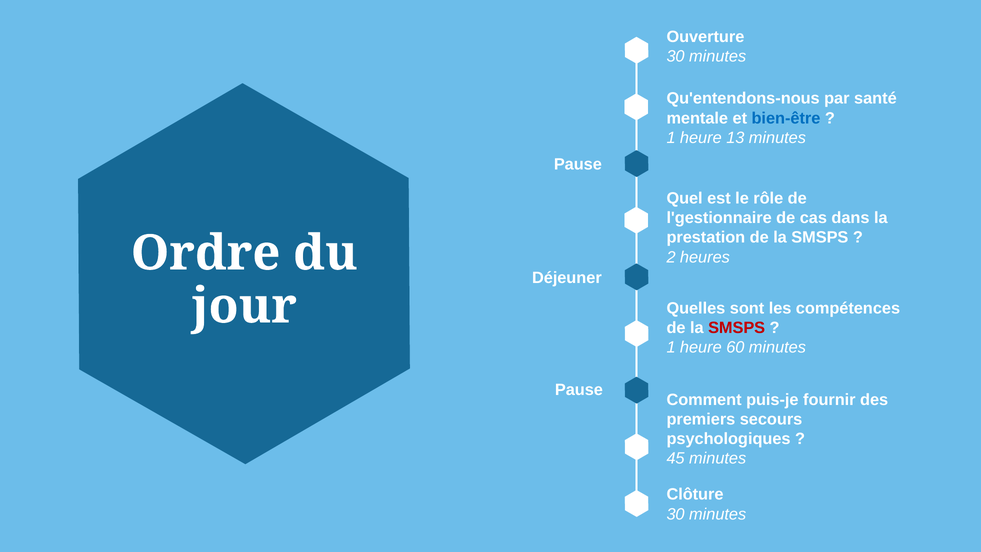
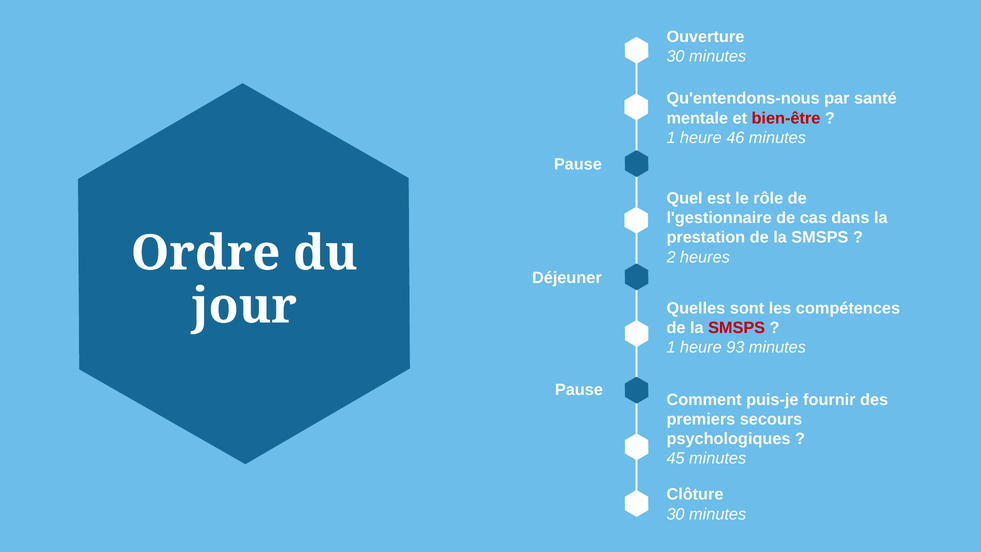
bien-être colour: blue -> red (786, 118)
13: 13 -> 46 (735, 138)
60: 60 -> 93 (735, 347)
